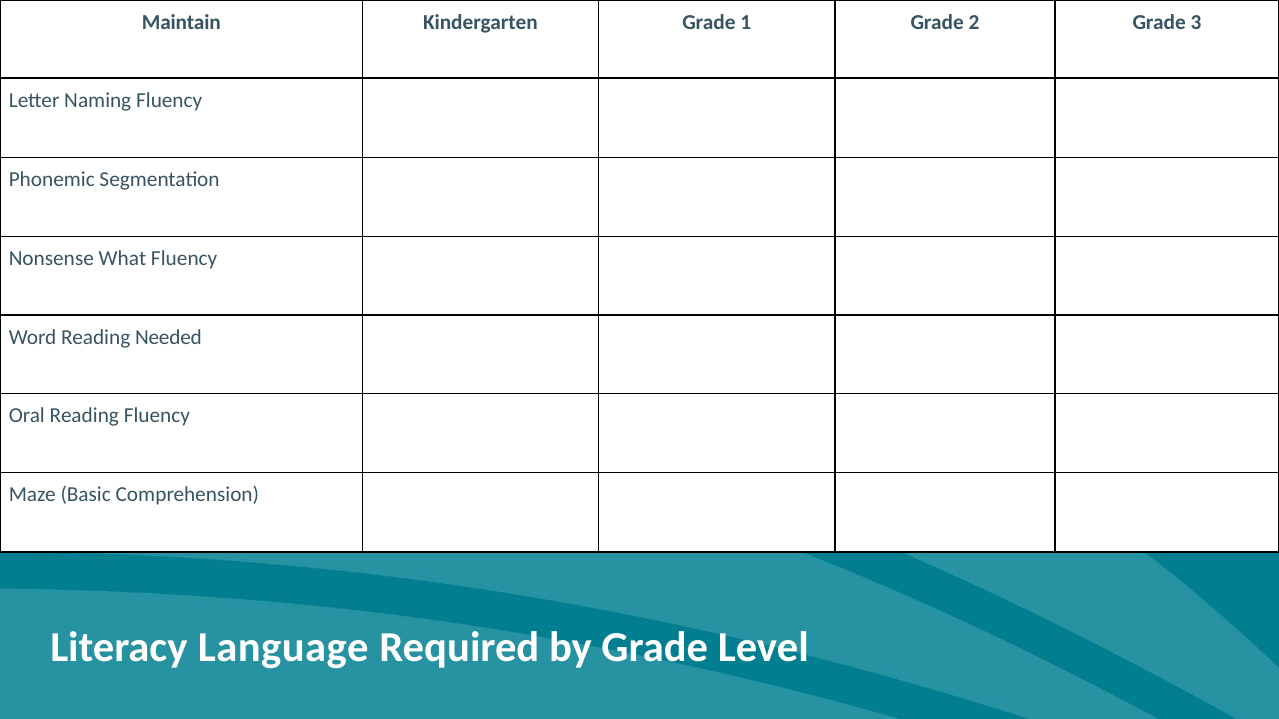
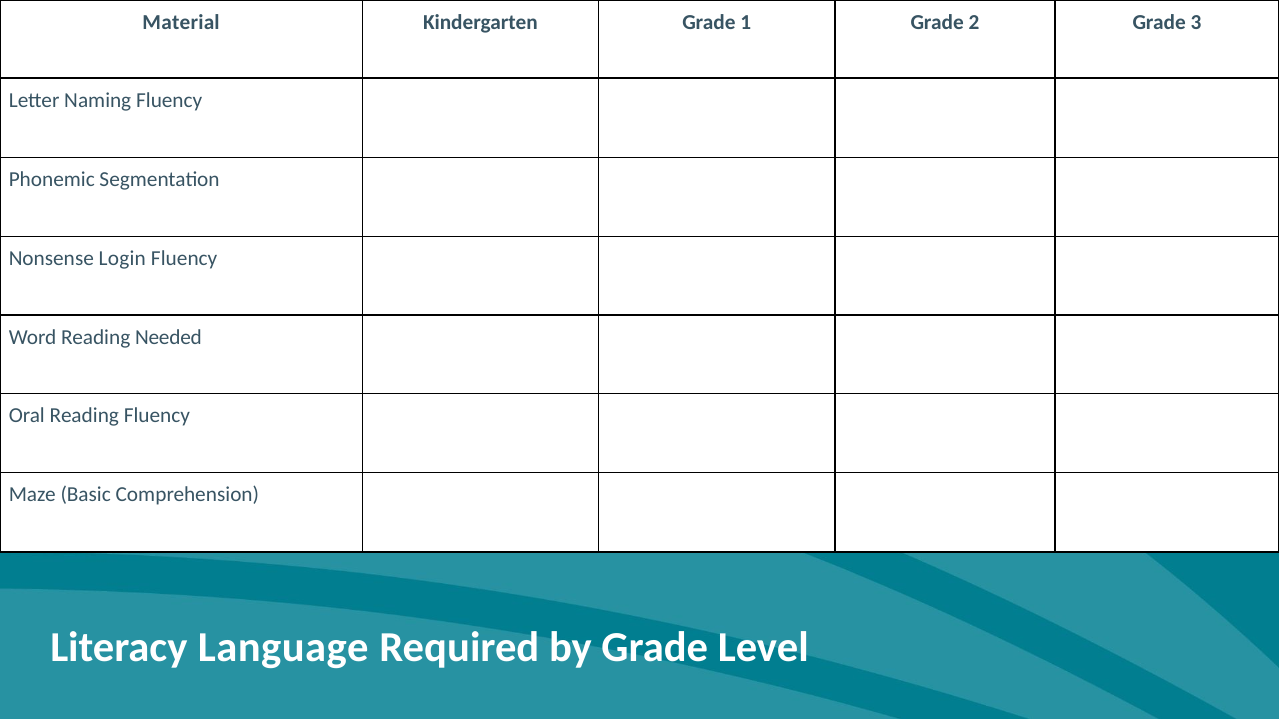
Maintain: Maintain -> Material (181, 22)
What: What -> Login (122, 259)
